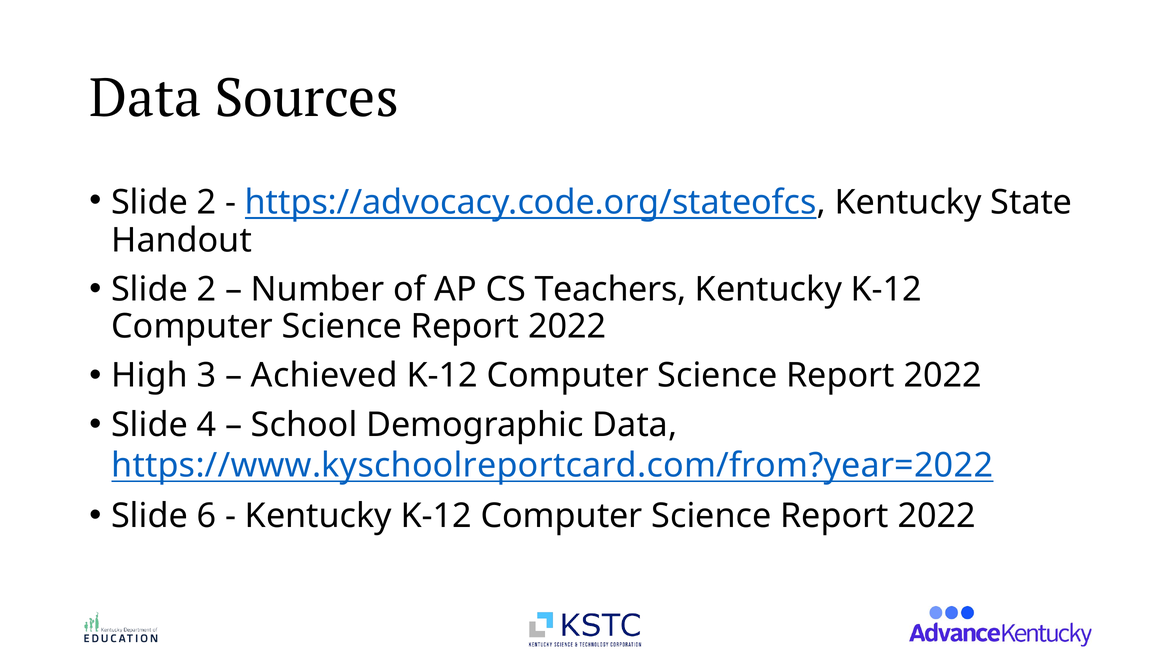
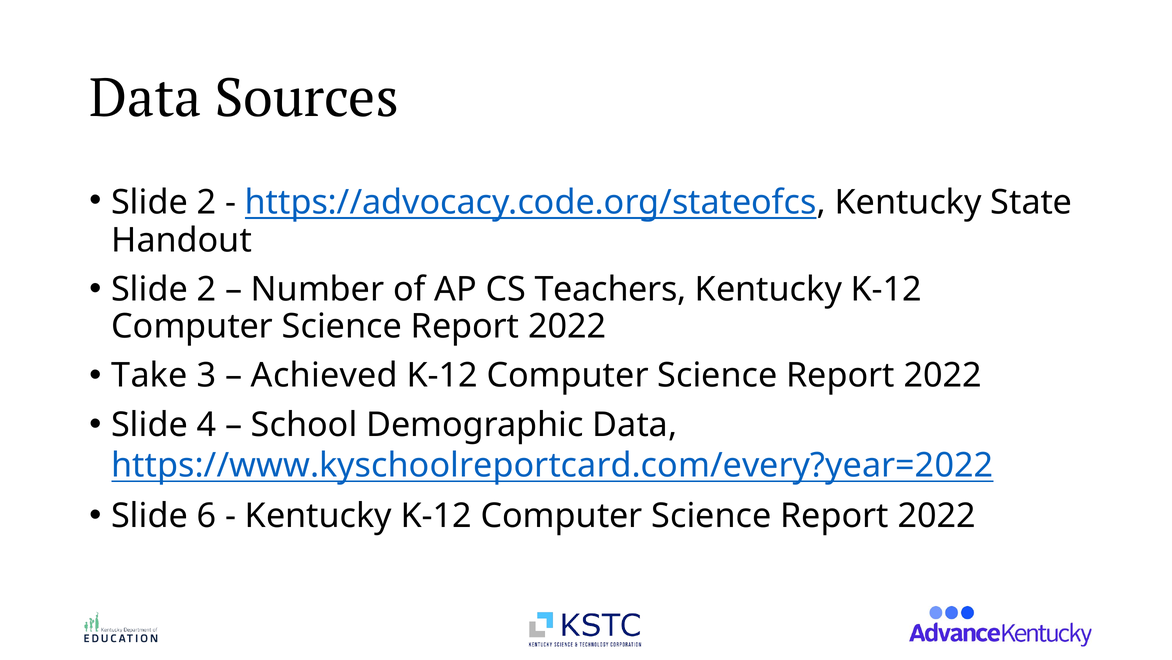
High: High -> Take (149, 375)
https://www.kyschoolreportcard.com/from?year=2022: https://www.kyschoolreportcard.com/from?year=2022 -> https://www.kyschoolreportcard.com/every?year=2022 (552, 465)
